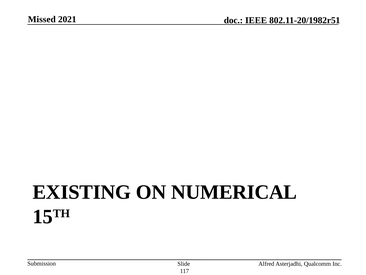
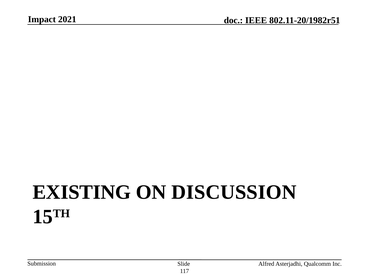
Missed: Missed -> Impact (42, 19)
NUMERICAL: NUMERICAL -> DISCUSSION (234, 192)
